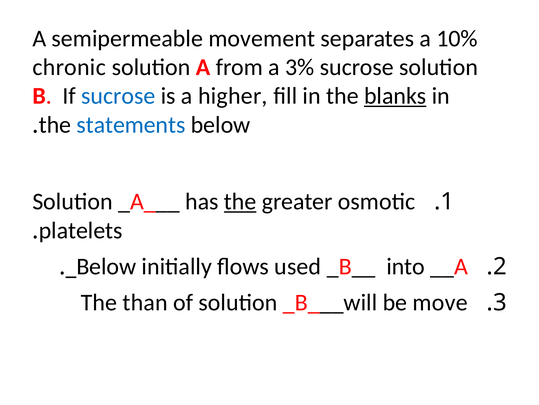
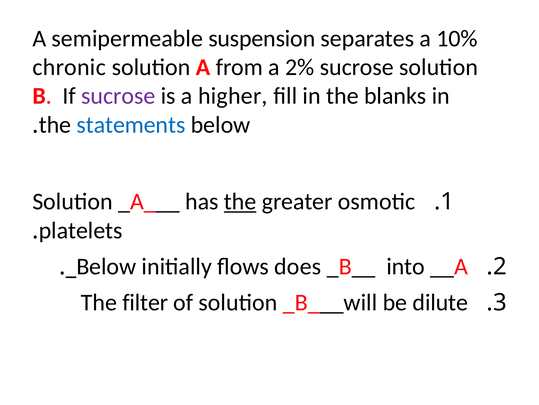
movement: movement -> suspension (262, 38)
3%: 3% -> 2% (300, 67)
sucrose colour: blue -> purple (118, 96)
blanks underline: present -> none (395, 96)
used: used -> does (298, 266)
than: than -> filter (145, 302)
move: move -> dilute (440, 302)
